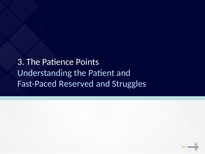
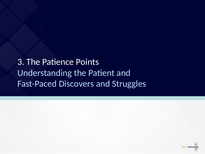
Reserved: Reserved -> Discovers (76, 84)
